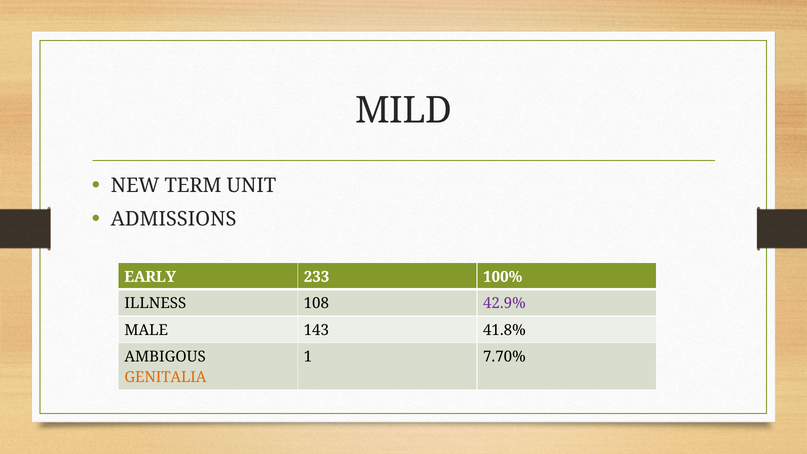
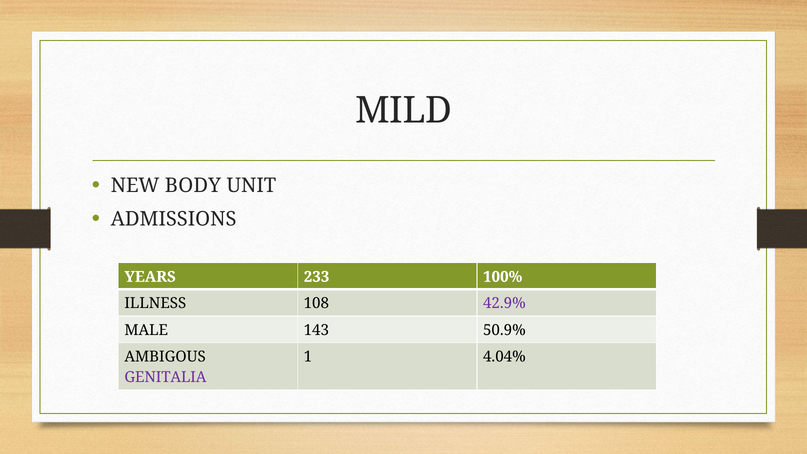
TERM: TERM -> BODY (193, 186)
EARLY: EARLY -> YEARS (150, 277)
41.8%: 41.8% -> 50.9% (504, 330)
7.70%: 7.70% -> 4.04% (504, 357)
GENITALIA colour: orange -> purple (165, 377)
